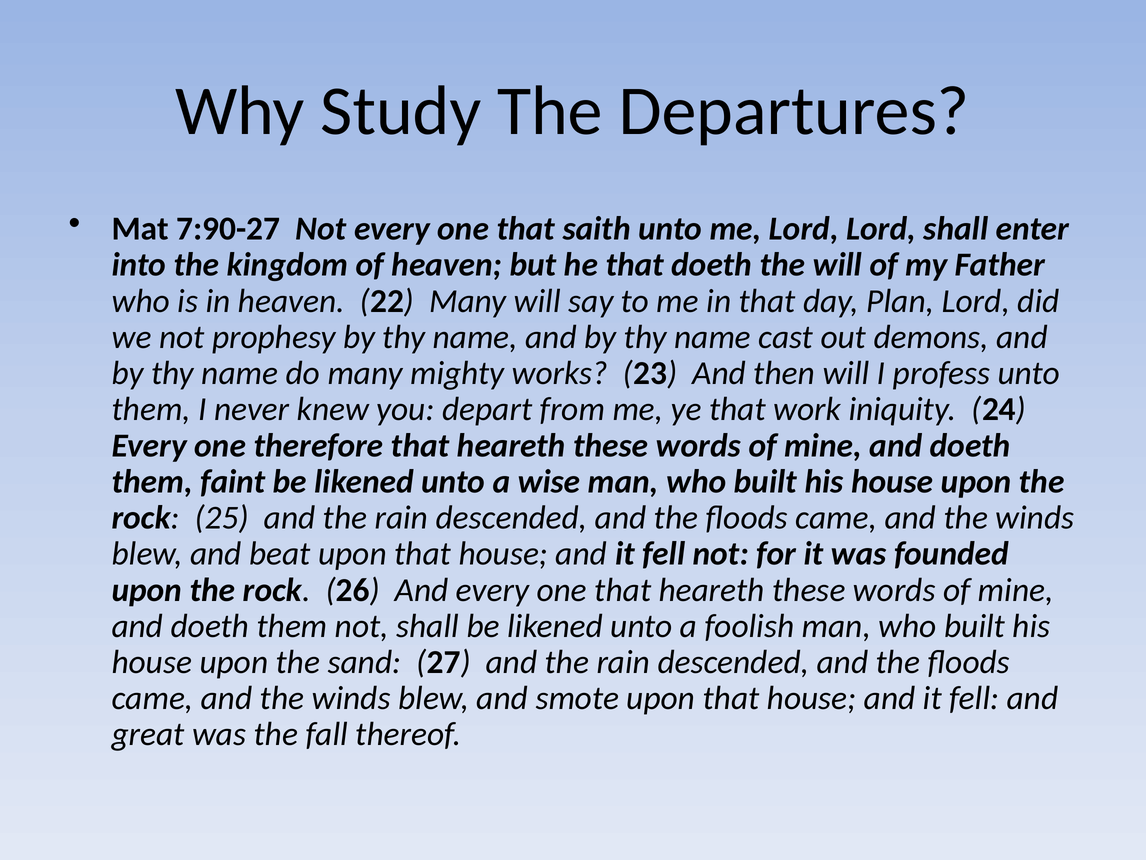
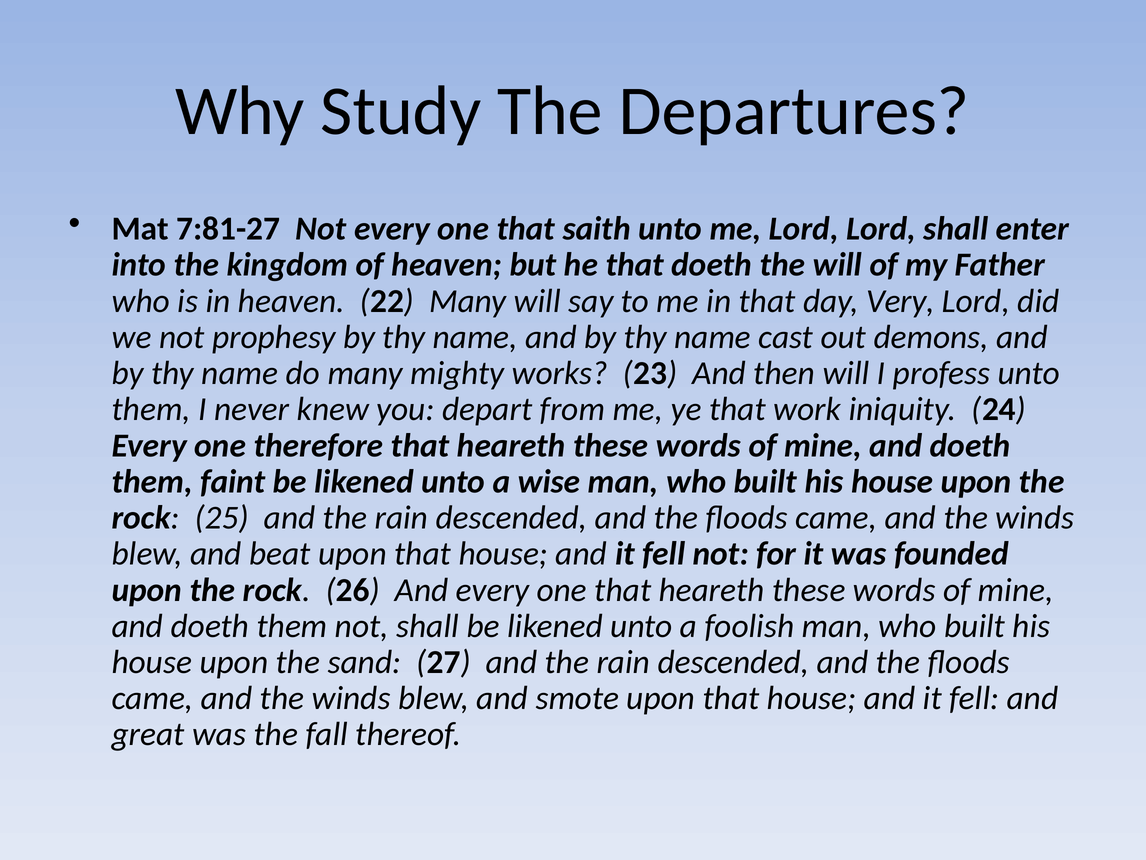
7:90-27: 7:90-27 -> 7:81-27 (228, 229)
Plan: Plan -> Very (900, 301)
